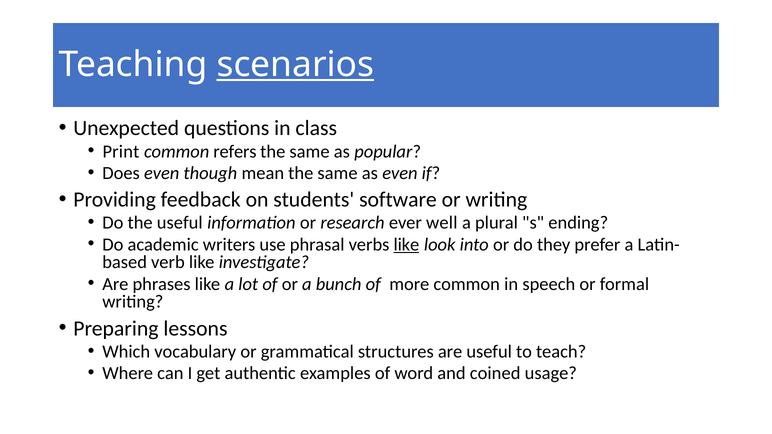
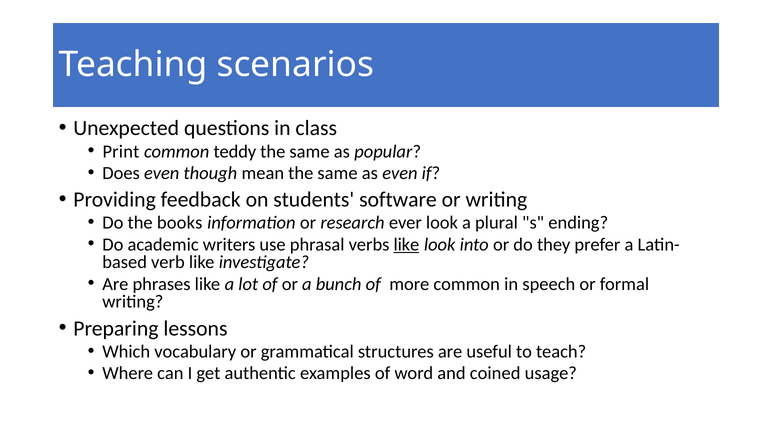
scenarios underline: present -> none (295, 65)
refers: refers -> teddy (235, 152)
the useful: useful -> books (180, 223)
ever well: well -> look (442, 223)
